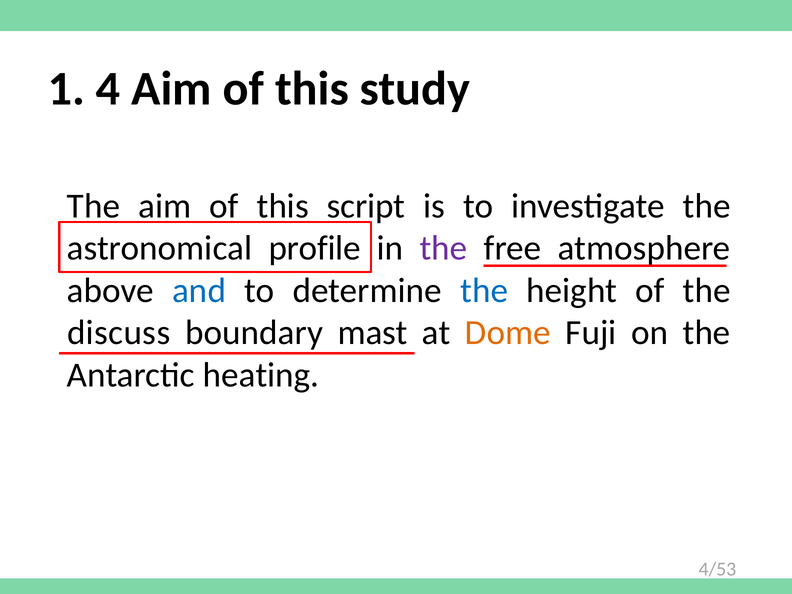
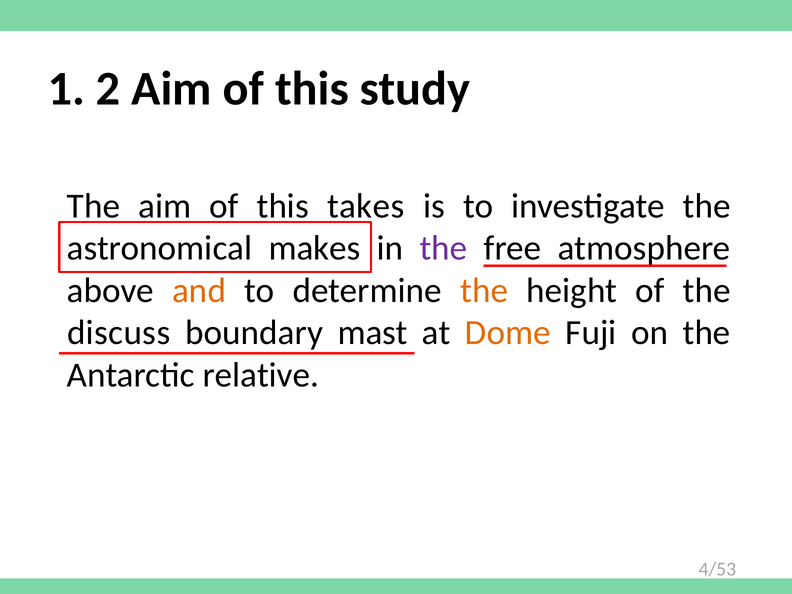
4: 4 -> 2 (108, 89)
script: script -> takes (366, 206)
profile: profile -> makes (315, 248)
and colour: blue -> orange (199, 290)
the colour: blue -> orange (484, 290)
heating: heating -> relative (261, 375)
